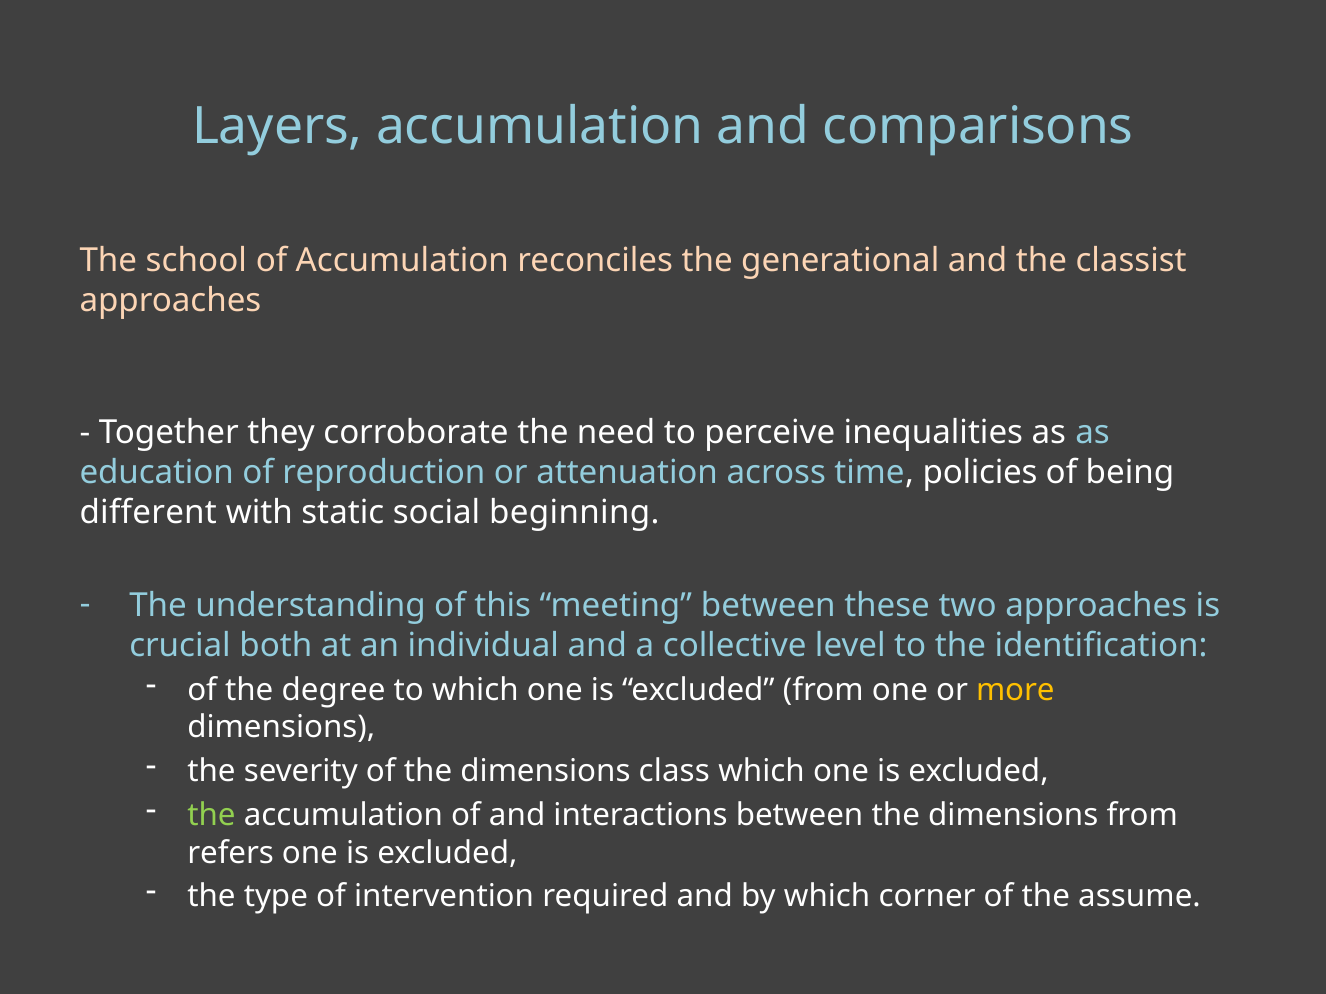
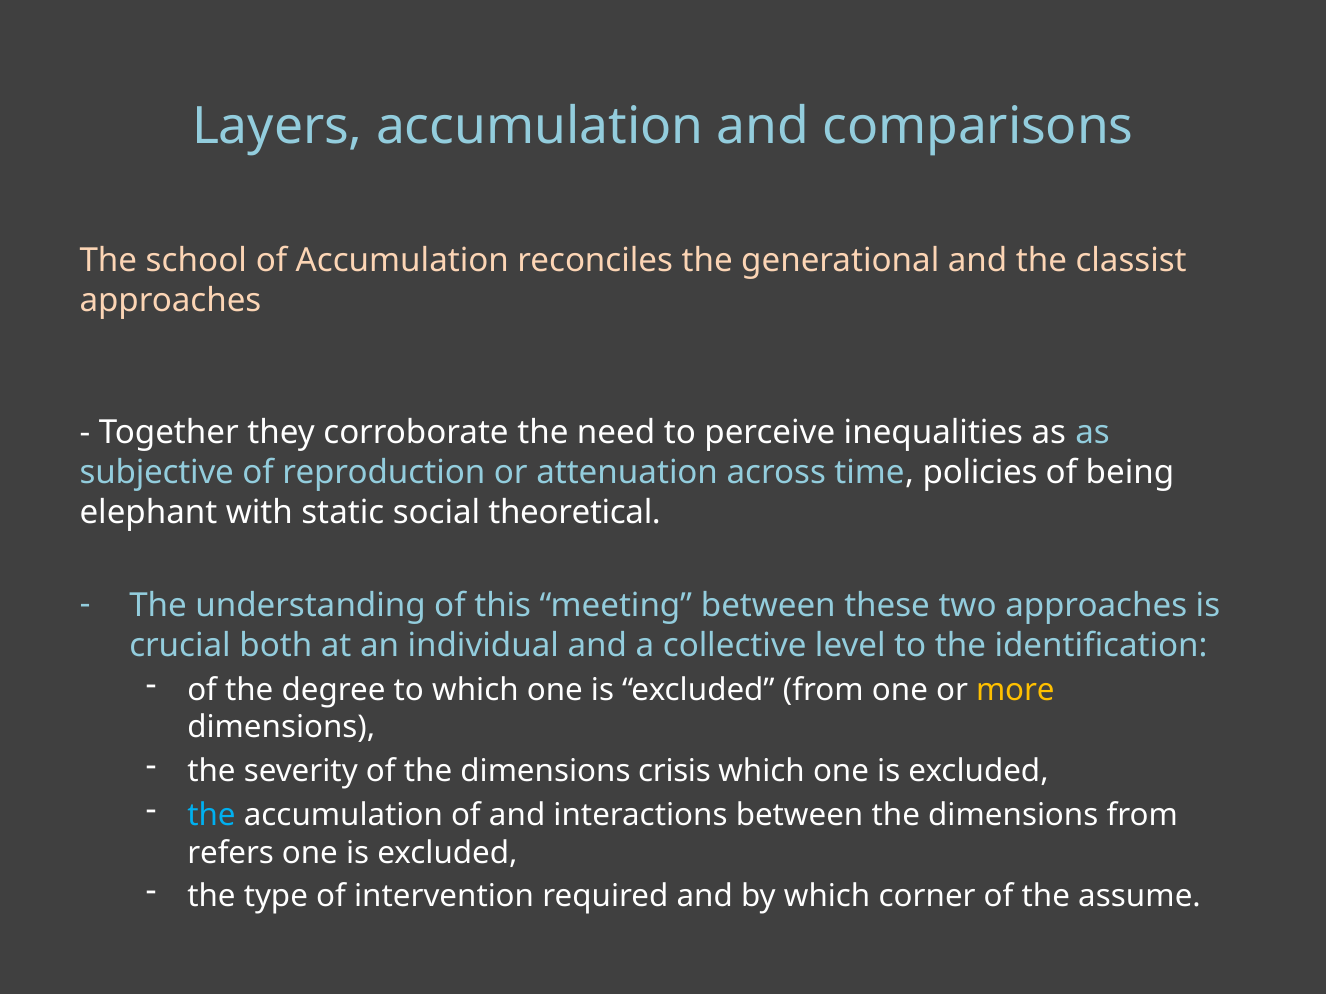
education: education -> subjective (157, 473)
different: different -> elephant (148, 513)
beginning: beginning -> theoretical (575, 513)
class: class -> crisis (674, 772)
the colour: light green -> light blue (211, 816)
